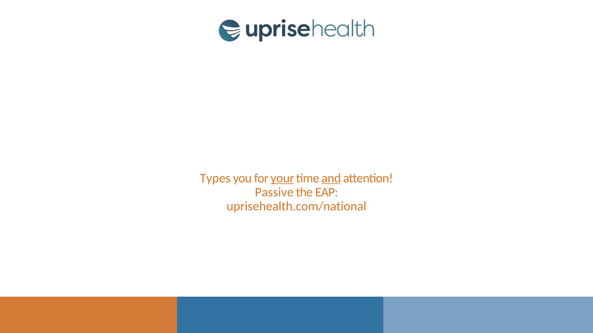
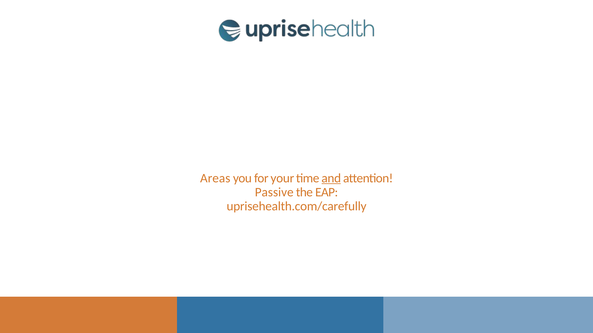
Types: Types -> Areas (215, 178)
your underline: present -> none (282, 178)
uprisehealth.com/national: uprisehealth.com/national -> uprisehealth.com/carefully (297, 206)
